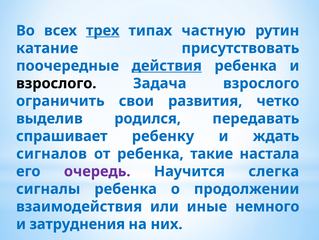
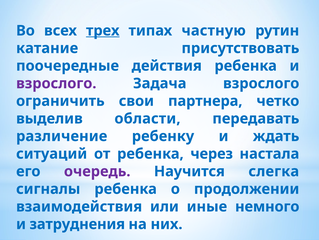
действия underline: present -> none (167, 66)
взрослого colour: black -> purple (56, 83)
развития: развития -> партнера (205, 101)
родился: родился -> области (147, 118)
спрашивает: спрашивает -> различение (62, 136)
сигналов: сигналов -> ситуаций (52, 153)
такие: такие -> через (212, 153)
